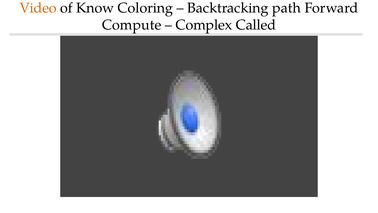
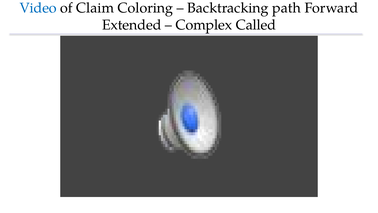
Video colour: orange -> blue (38, 8)
Know: Know -> Claim (95, 8)
Compute: Compute -> Extended (132, 25)
